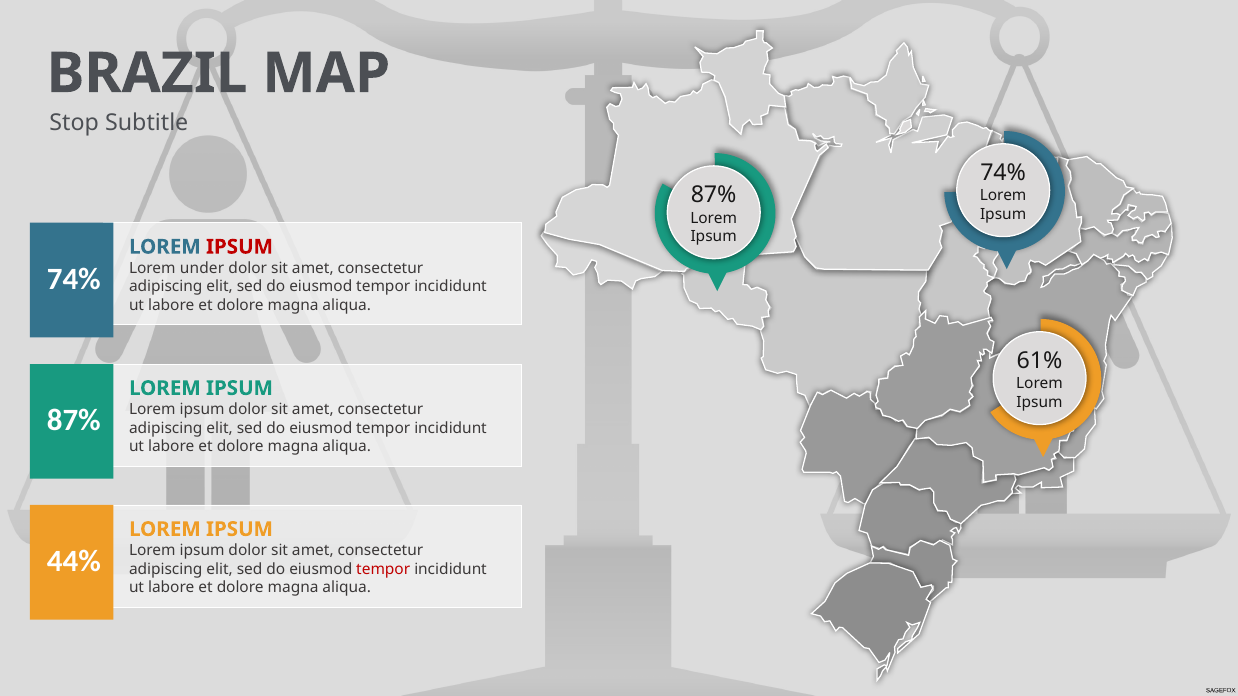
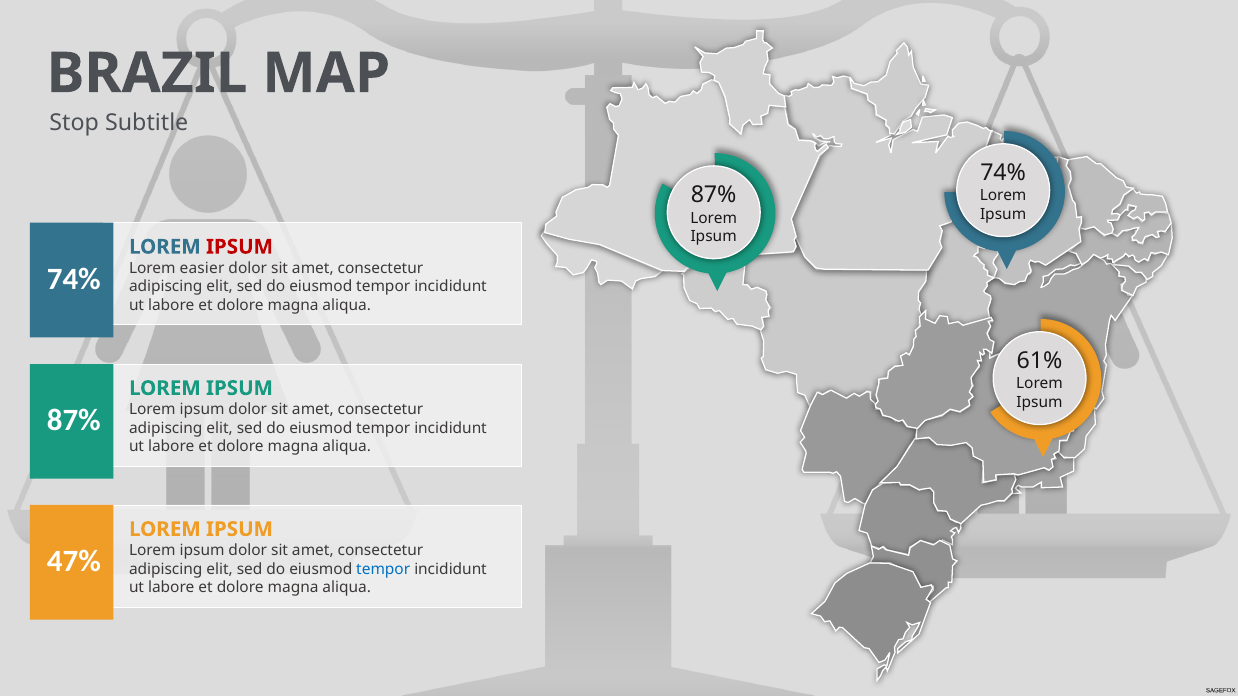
under: under -> easier (202, 268)
44%: 44% -> 47% (74, 562)
tempor colour: red -> blue (383, 569)
